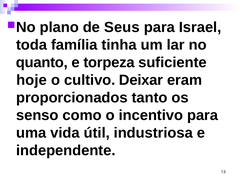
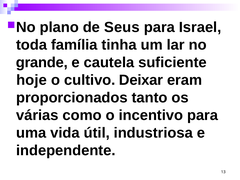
quanto: quanto -> grande (42, 63)
torpeza: torpeza -> cautela (109, 63)
senso: senso -> várias (37, 115)
